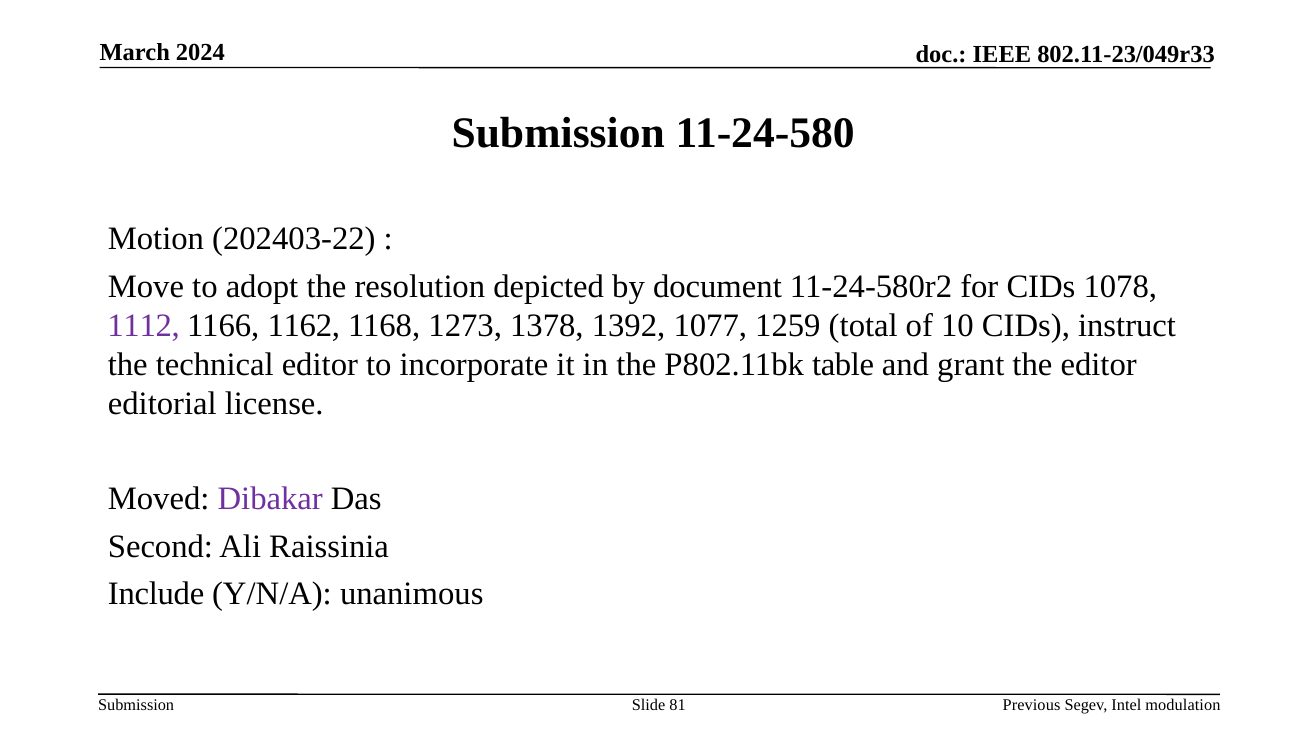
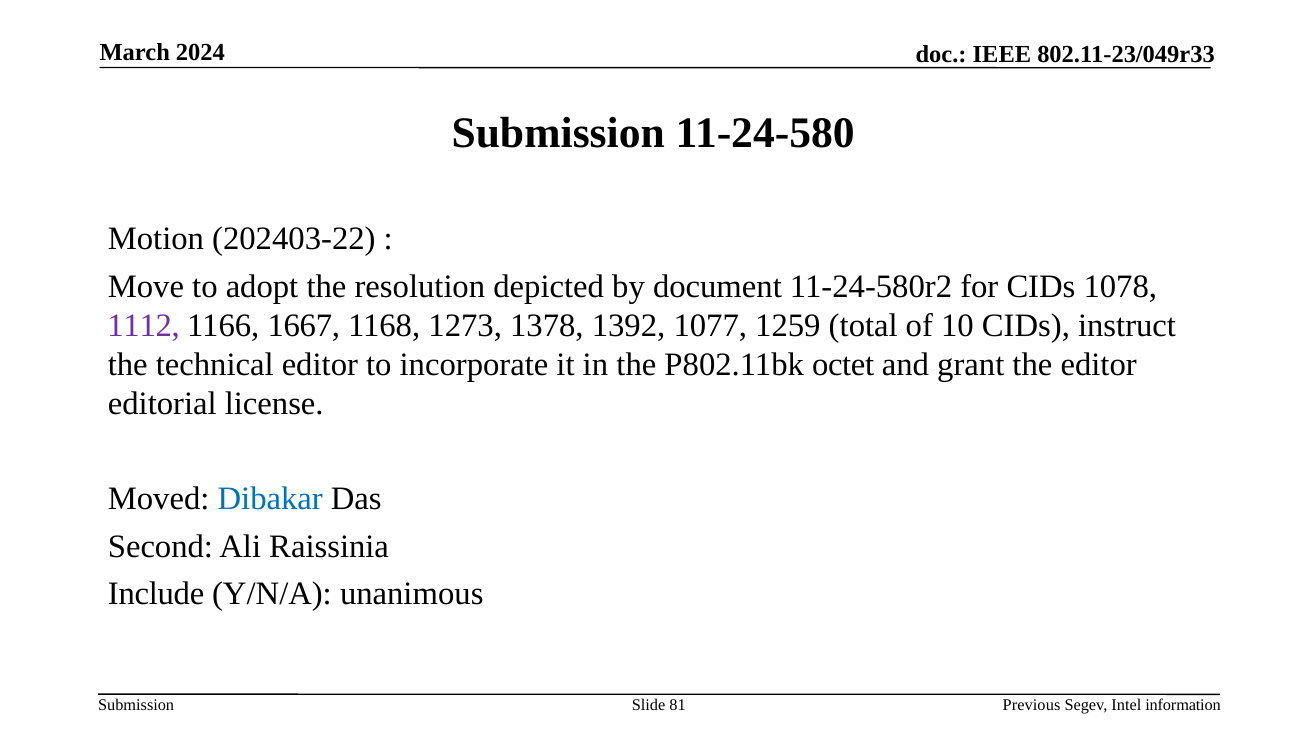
1162: 1162 -> 1667 (304, 326)
table: table -> octet (843, 365)
Dibakar colour: purple -> blue (270, 499)
modulation: modulation -> information (1183, 705)
